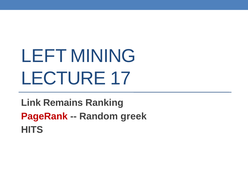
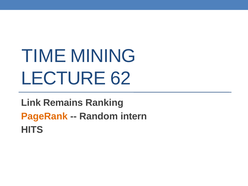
LEFT: LEFT -> TIME (44, 56)
17: 17 -> 62 (121, 78)
PageRank colour: red -> orange (44, 116)
greek: greek -> intern (134, 116)
